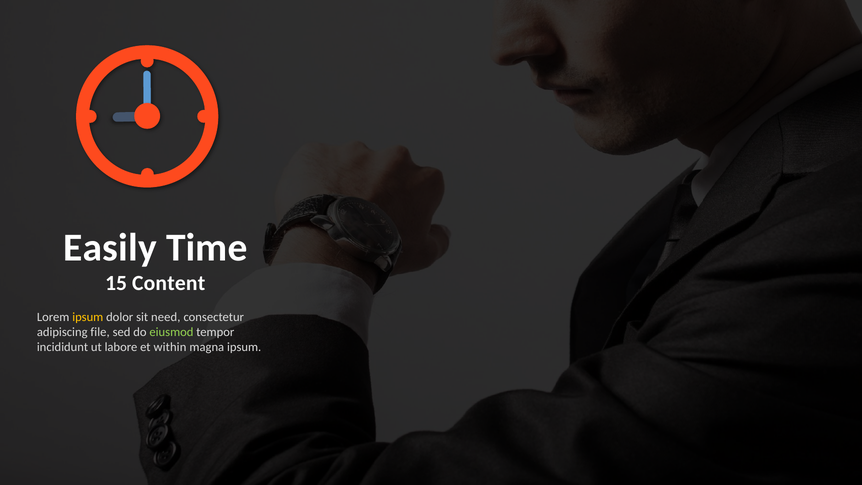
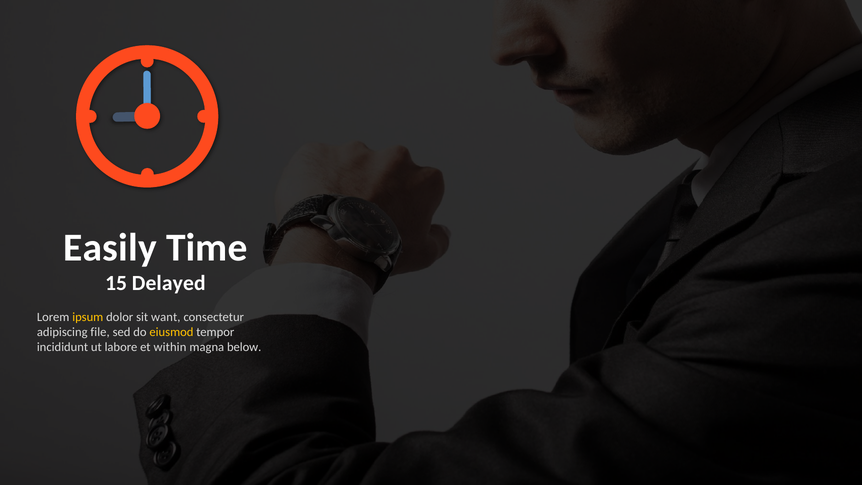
Content: Content -> Delayed (169, 283)
need: need -> want (166, 317)
eiusmod colour: light green -> yellow (171, 332)
magna ipsum: ipsum -> below (244, 347)
